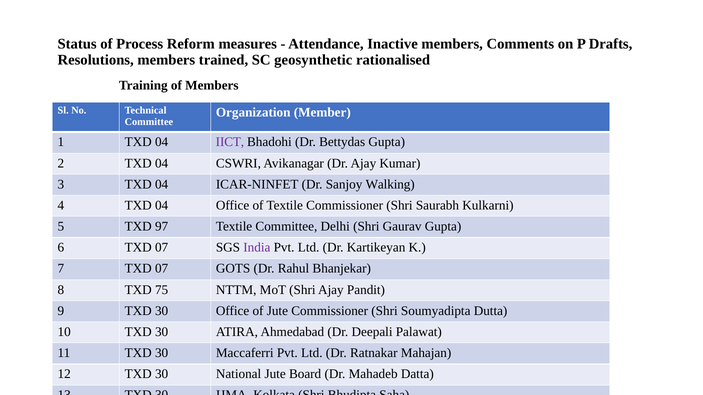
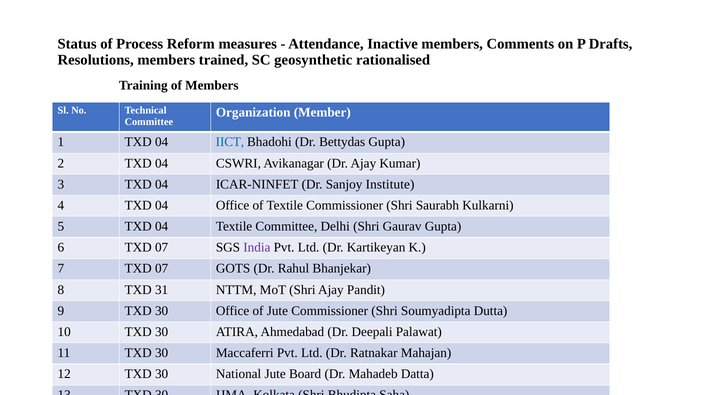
IICT colour: purple -> blue (230, 142)
Walking: Walking -> Institute (390, 184)
5 TXD 97: 97 -> 04 (162, 227)
75: 75 -> 31 (162, 290)
